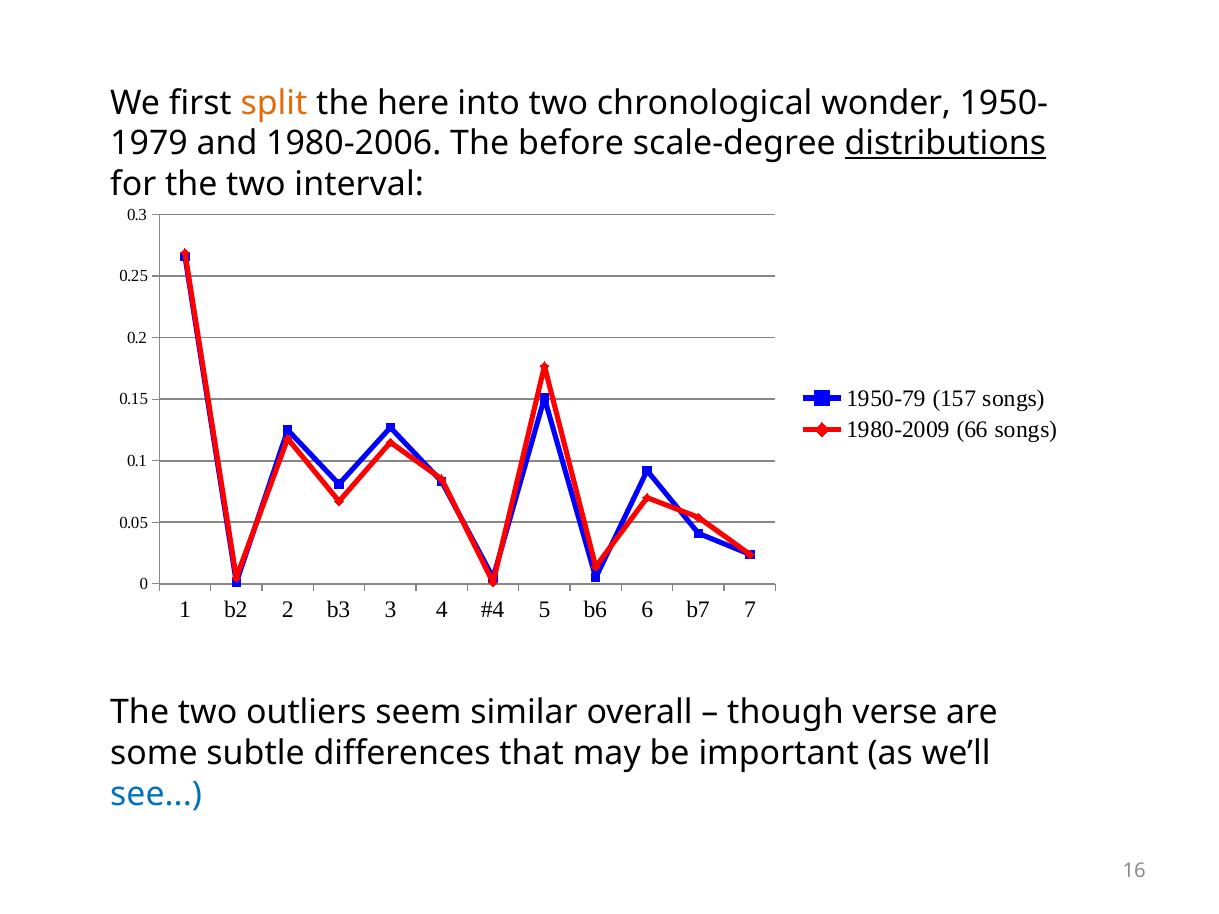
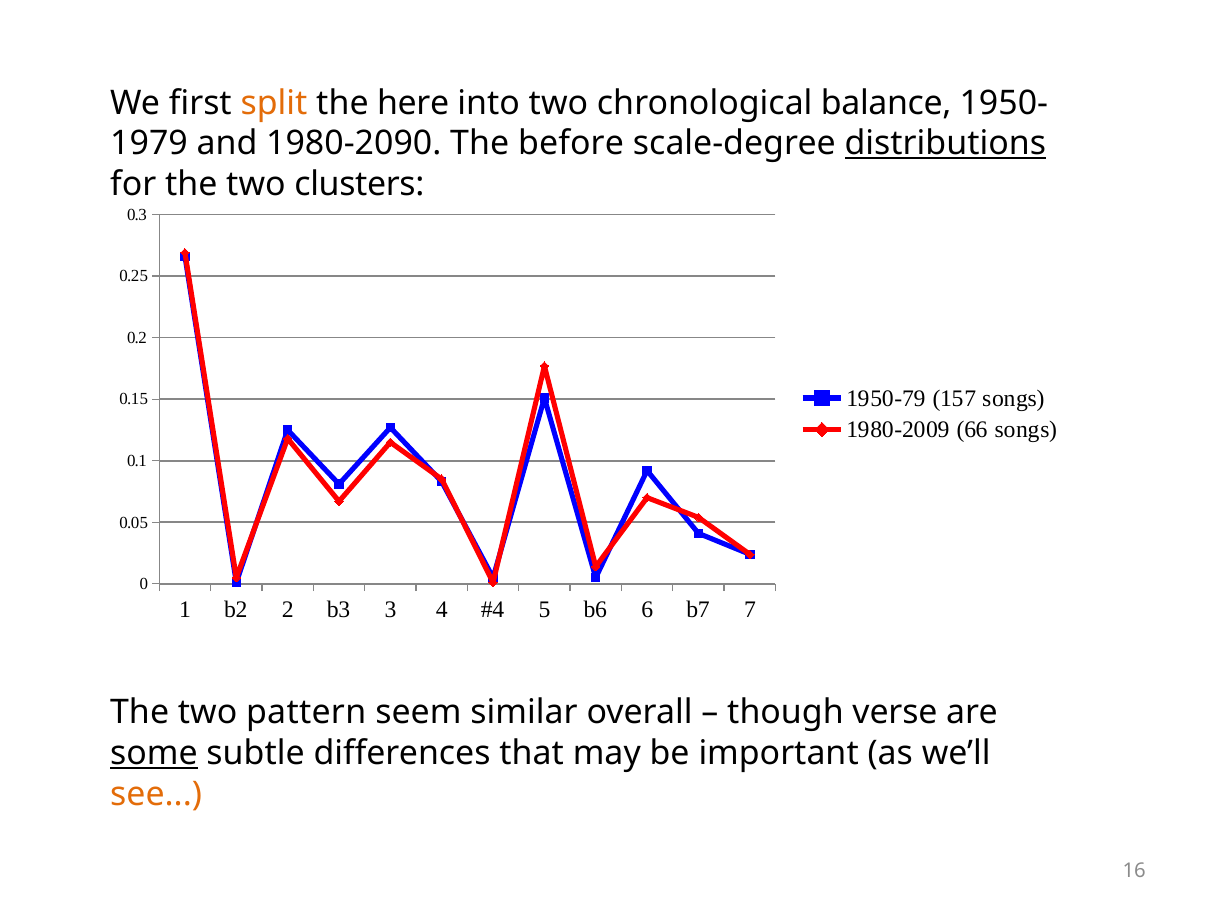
wonder: wonder -> balance (886, 103)
1980-2006: 1980-2006 -> 1980-2090 (354, 144)
interval: interval -> clusters (359, 184)
outliers: outliers -> pattern (306, 713)
some underline: none -> present (154, 754)
see colour: blue -> orange (156, 794)
